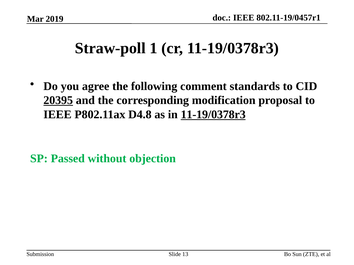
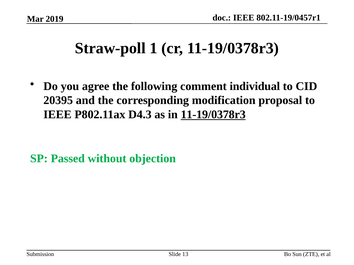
standards: standards -> individual (255, 86)
20395 underline: present -> none (58, 101)
D4.8: D4.8 -> D4.3 (140, 115)
